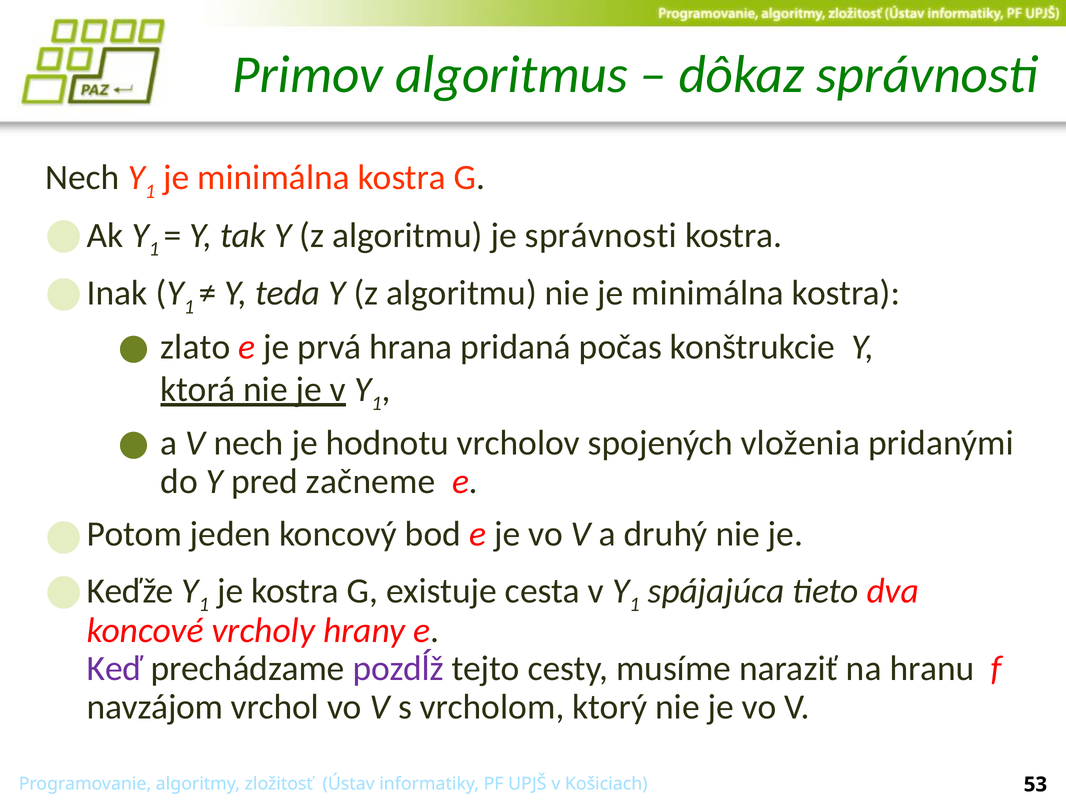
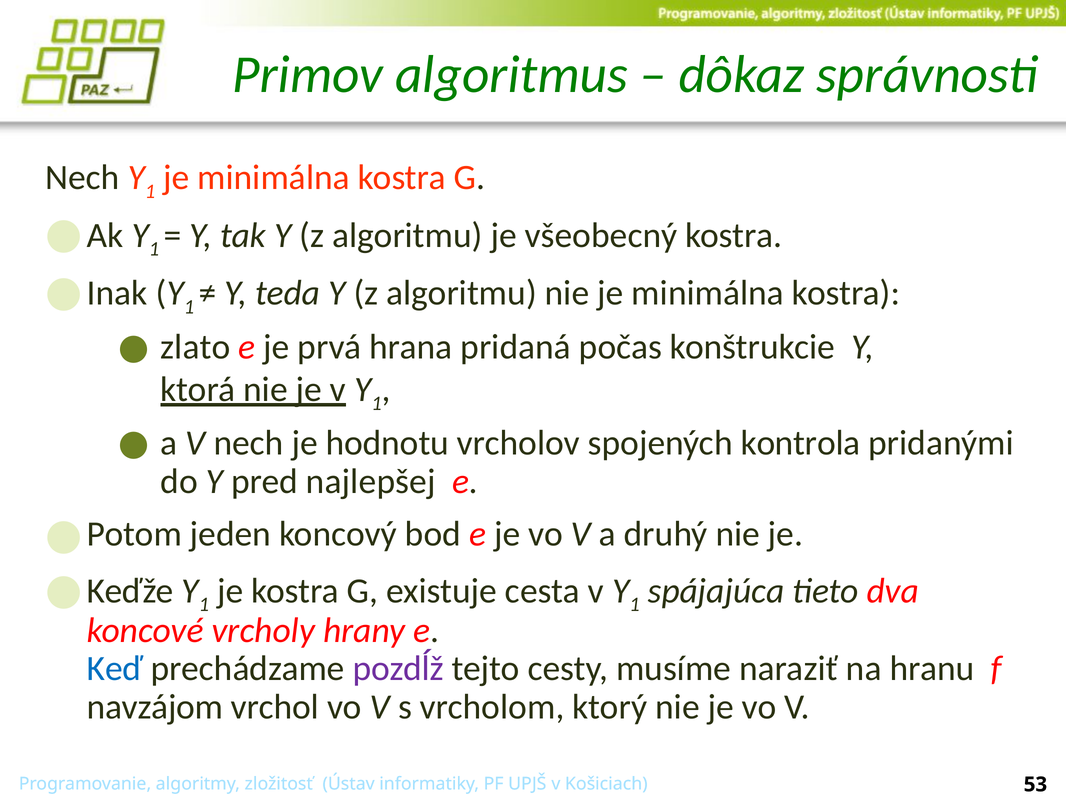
je správnosti: správnosti -> všeobecný (601, 235)
vloženia: vloženia -> kontrola (801, 443)
začneme: začneme -> najlepšej (371, 481)
Keď colour: purple -> blue (115, 668)
